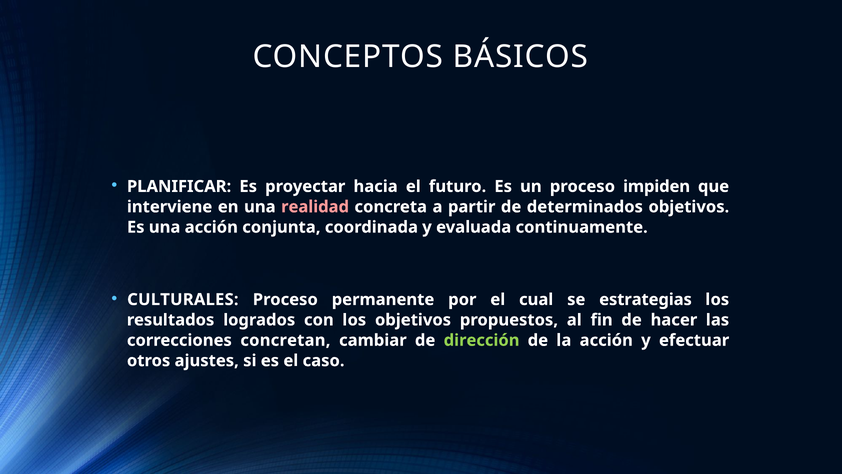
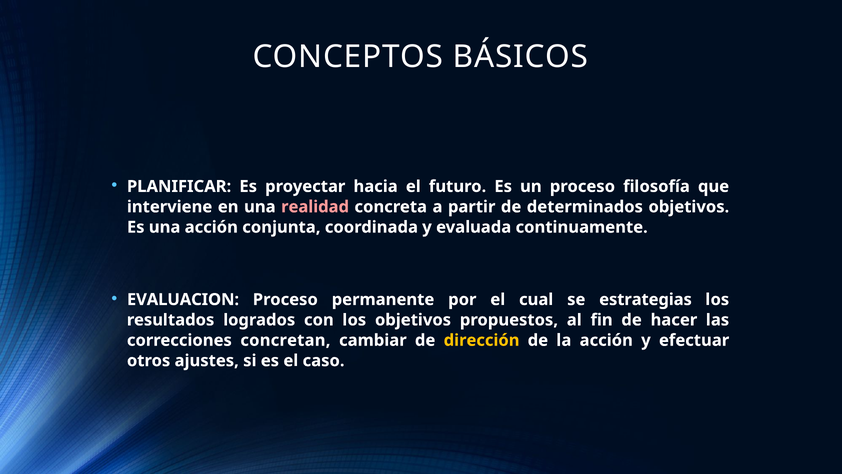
impiden: impiden -> filosofía (657, 186)
CULTURALES: CULTURALES -> EVALUACION (183, 299)
dirección colour: light green -> yellow (482, 340)
